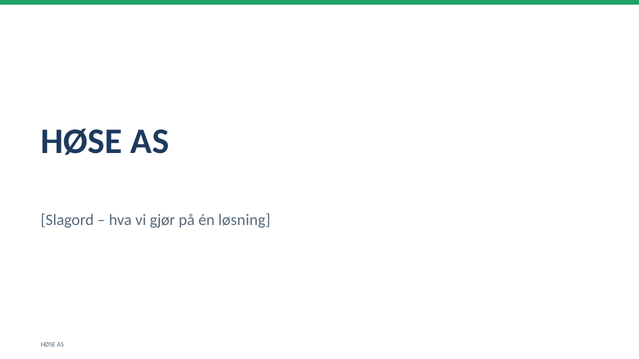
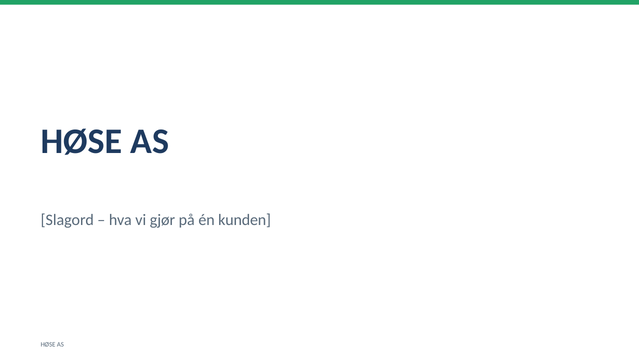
løsning: løsning -> kunden (245, 220)
